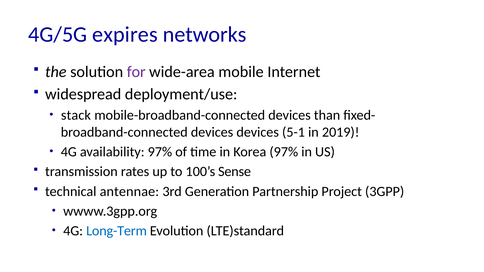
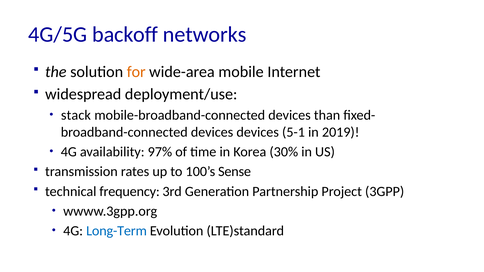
expires: expires -> backoff (125, 35)
for colour: purple -> orange (136, 72)
Korea 97%: 97% -> 30% (284, 152)
antennae: antennae -> frequency (130, 192)
